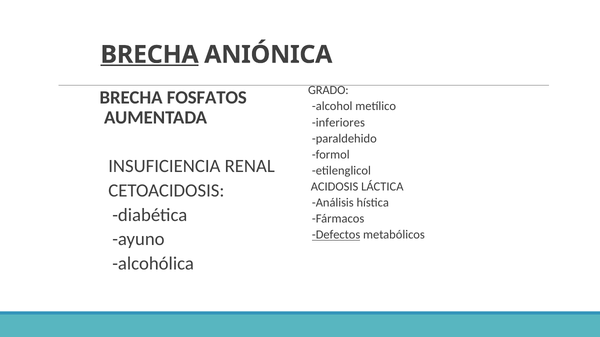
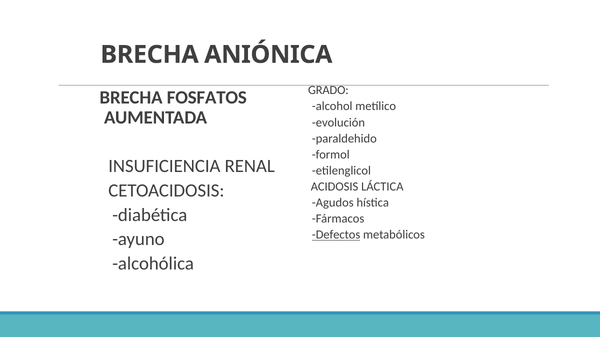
BRECHA underline: present -> none (150, 55)
inferiores: inferiores -> evolución (338, 123)
Análisis: Análisis -> Agudos (333, 203)
